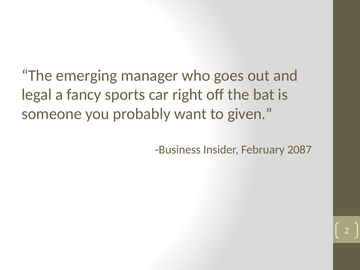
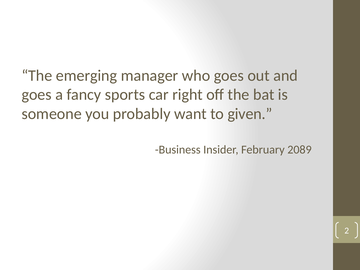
legal: legal -> goes (37, 95)
2087: 2087 -> 2089 (299, 150)
